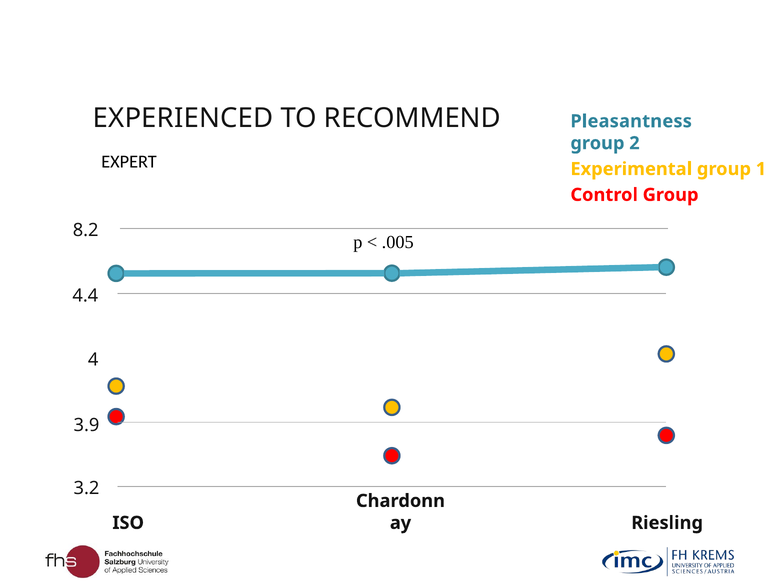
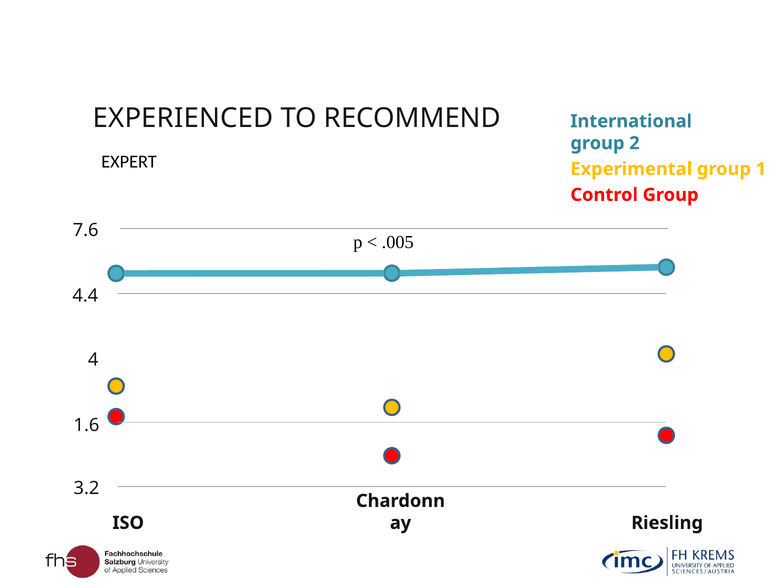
Pleasantness: Pleasantness -> International (631, 121)
8.2: 8.2 -> 7.6 (86, 230)
3.9: 3.9 -> 1.6 (86, 425)
